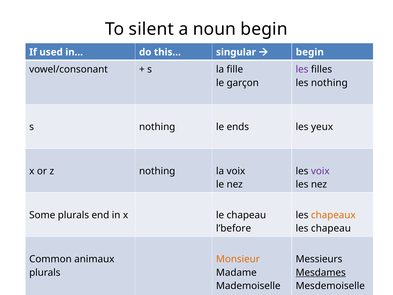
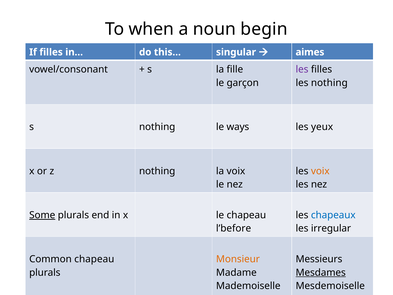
silent: silent -> when (151, 29)
If used: used -> filles (51, 52)
begin: begin -> aimes (310, 52)
ends: ends -> ways (238, 127)
voix colour: purple -> orange (320, 171)
Some underline: none -> present (42, 215)
chapeaux colour: orange -> blue (333, 215)
les chapeau: chapeau -> irregular (331, 228)
Common animaux: animaux -> chapeau (94, 259)
